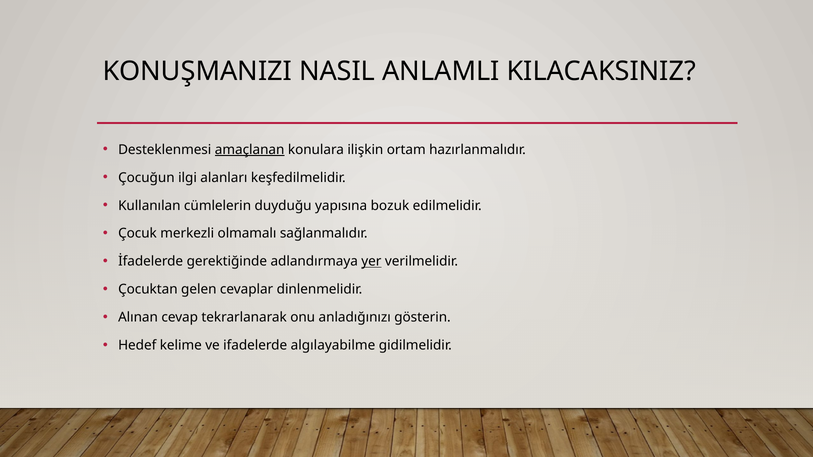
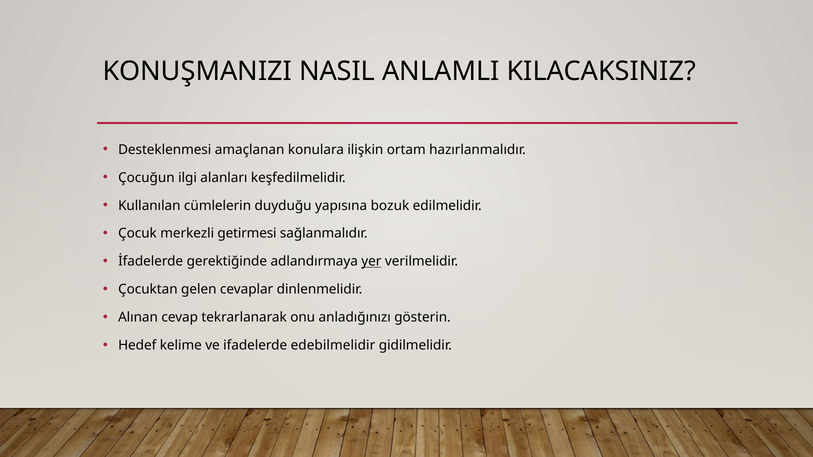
amaçlanan underline: present -> none (250, 150)
olmamalı: olmamalı -> getirmesi (247, 234)
algılayabilme: algılayabilme -> edebilmelidir (333, 346)
